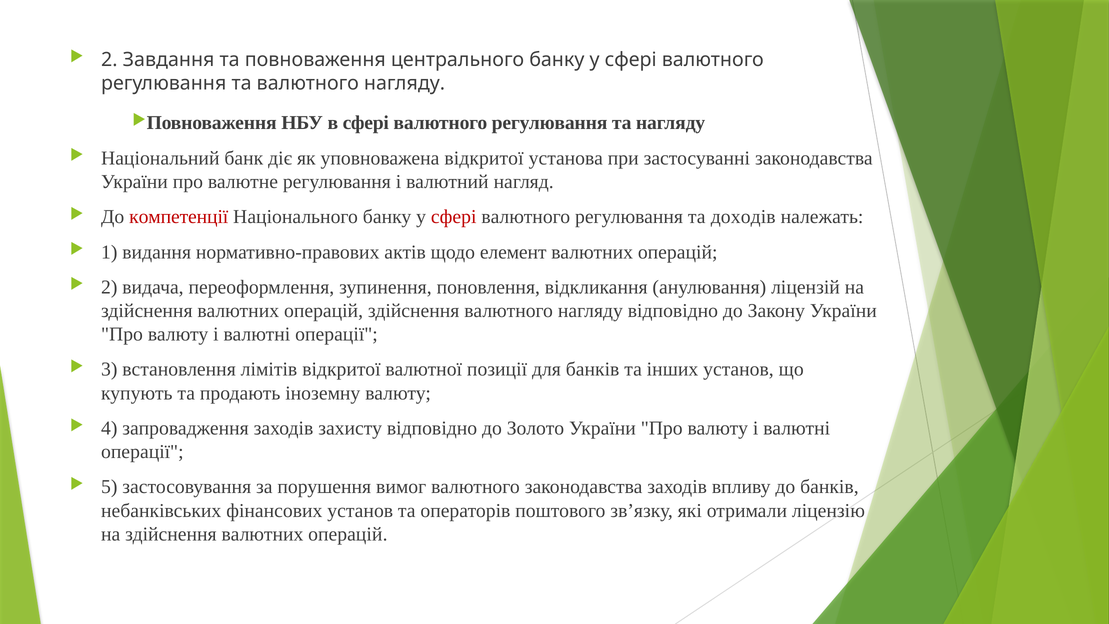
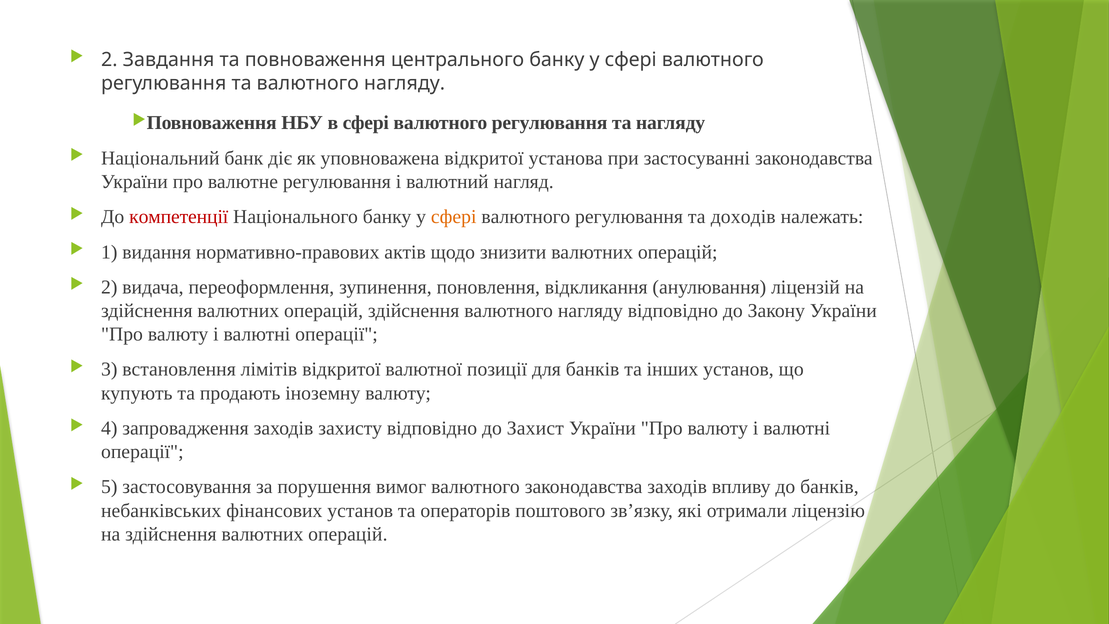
сфері colour: red -> orange (454, 217)
елемент: елемент -> знизити (513, 252)
Золото: Золото -> Захист (535, 428)
